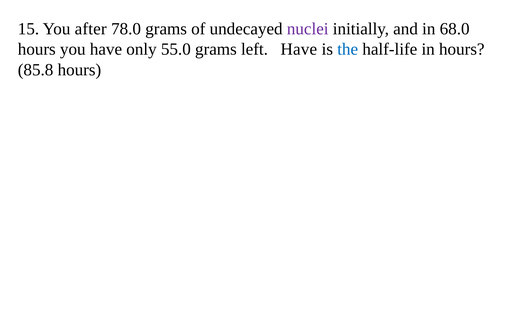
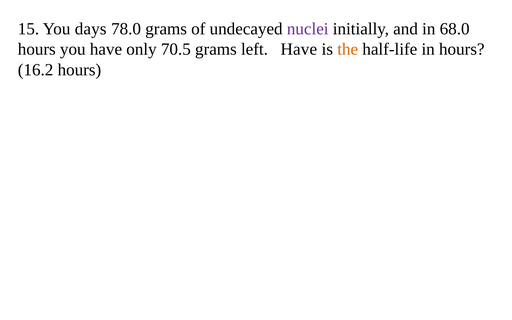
after: after -> days (91, 29)
55.0: 55.0 -> 70.5 (176, 49)
the colour: blue -> orange (348, 49)
85.8: 85.8 -> 16.2 (36, 70)
